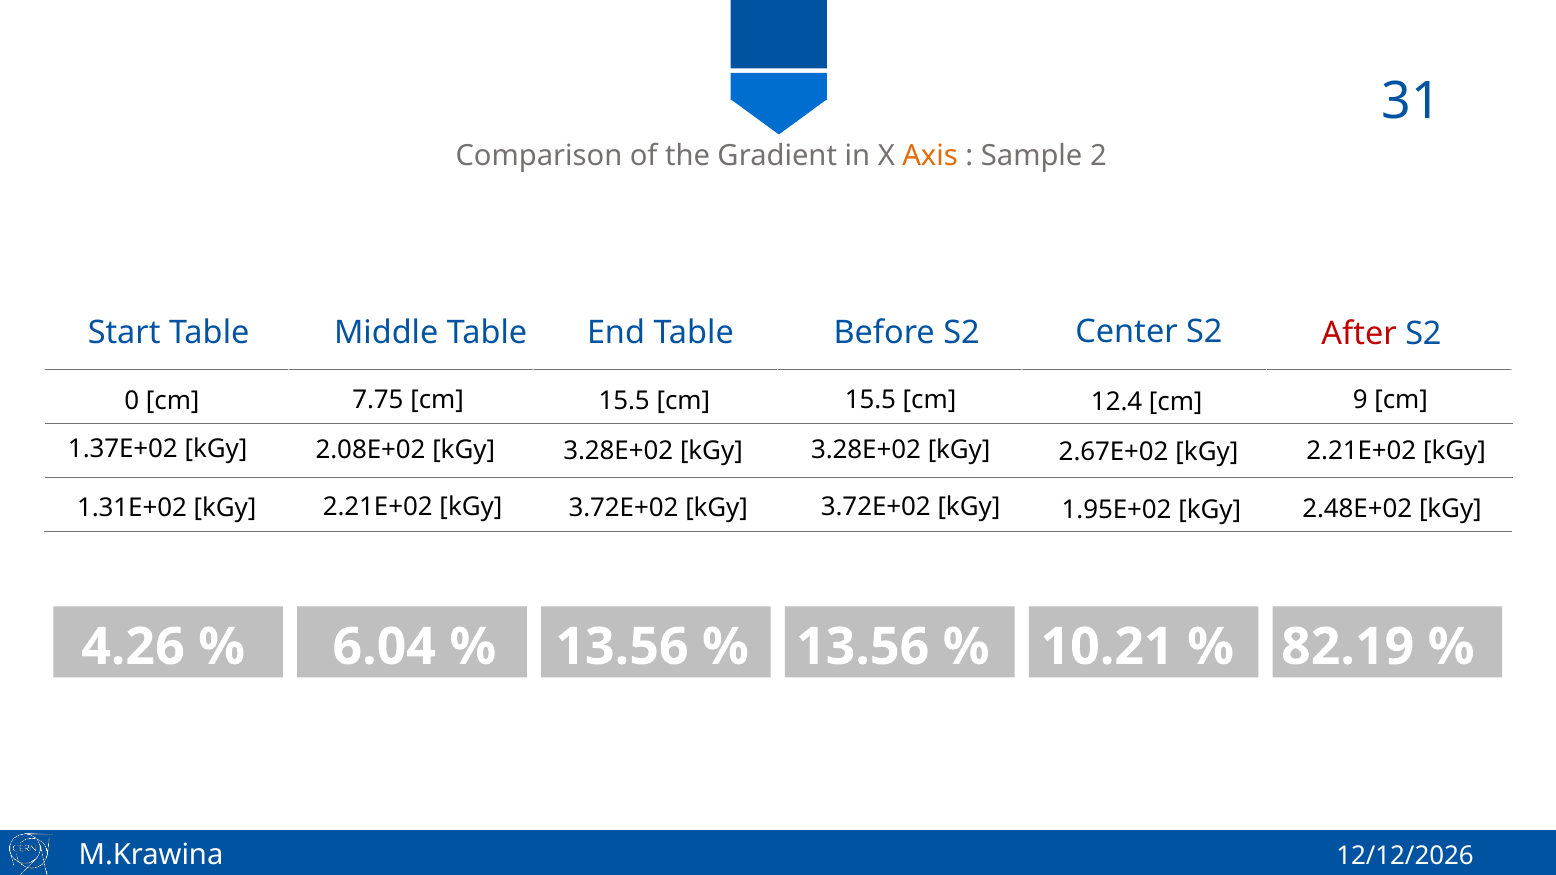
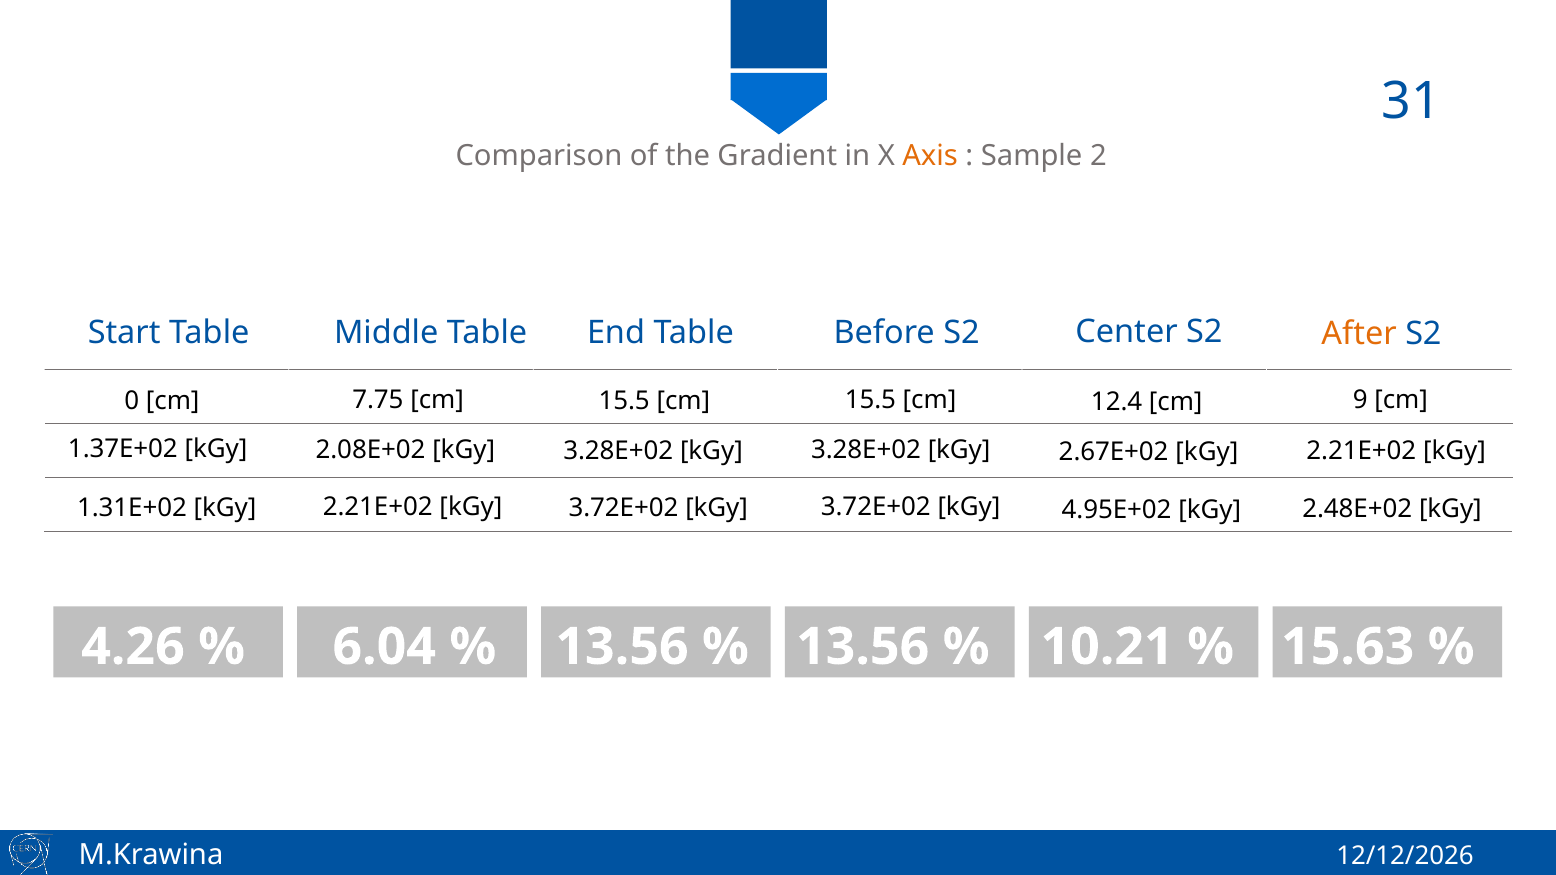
After colour: red -> orange (1359, 333)
1.95E+02: 1.95E+02 -> 4.95E+02 (1117, 510)
82.19: 82.19 -> 15.63 (1348, 647)
